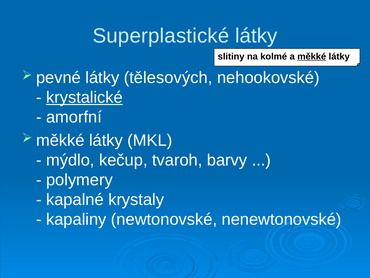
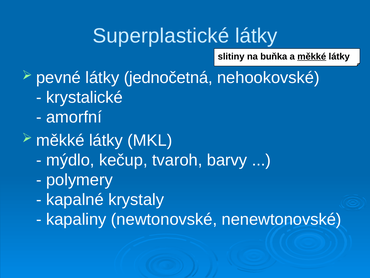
kolmé: kolmé -> buňka (274, 56)
tělesových: tělesových -> jednočetná (168, 78)
krystalické underline: present -> none (84, 97)
